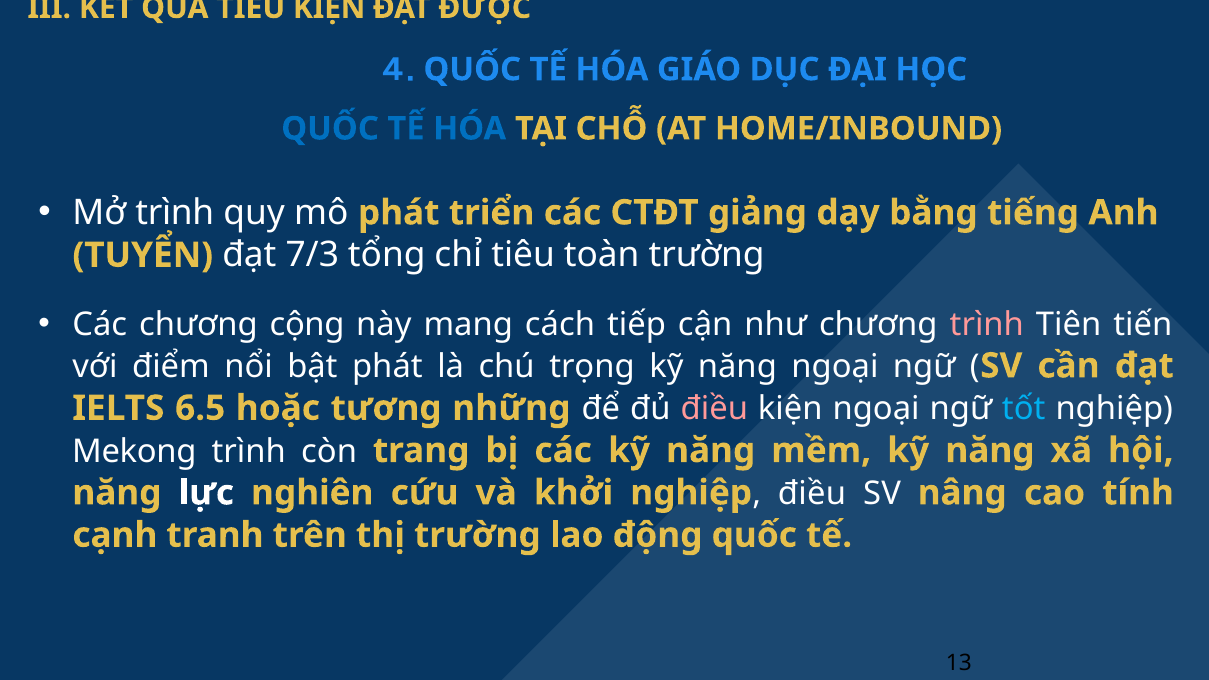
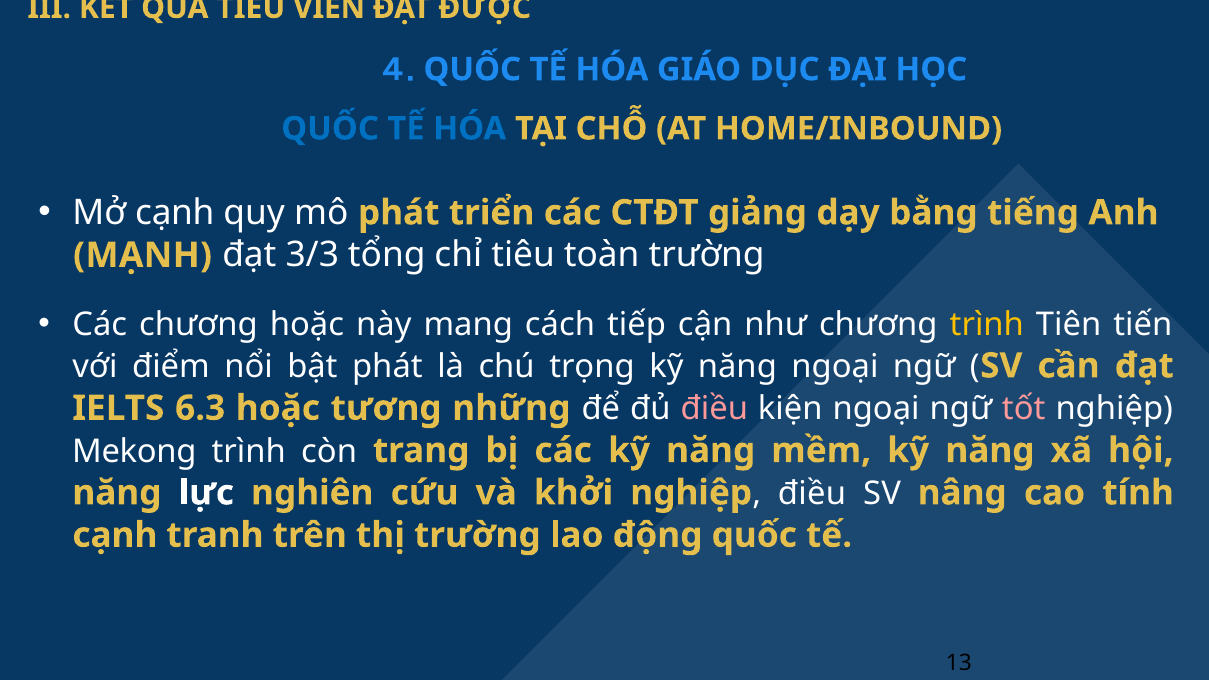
TIÊU KIỆN: KIỆN -> VIÊN (329, 8)
Mở trình: trình -> cạnh (175, 213)
TUYỂN: TUYỂN -> MẠNH (143, 255)
7/3: 7/3 -> 3/3 (312, 255)
chương cộng: cộng -> hoặc (307, 325)
trình colour: pink -> yellow (987, 325)
6.5: 6.5 -> 6.3 (200, 408)
tốt colour: light blue -> pink (1024, 409)
